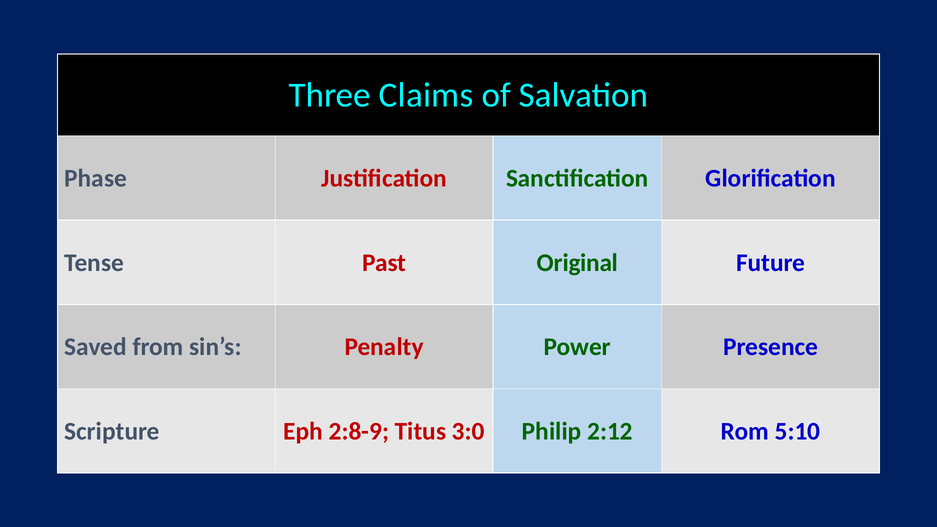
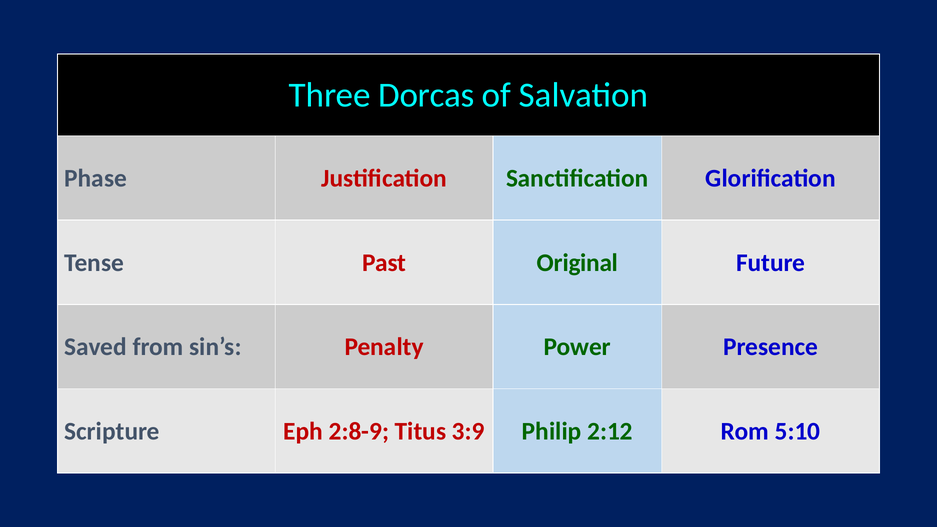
Claims: Claims -> Dorcas (426, 95)
3:0: 3:0 -> 3:9 (468, 431)
